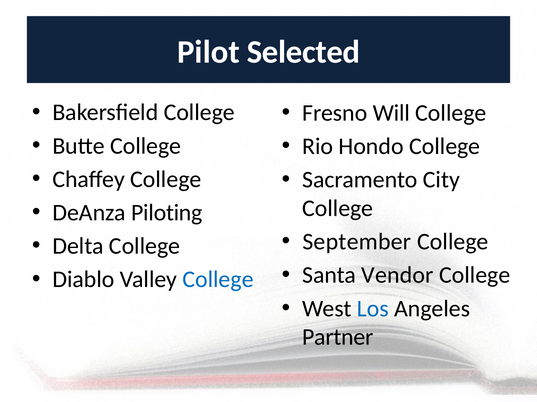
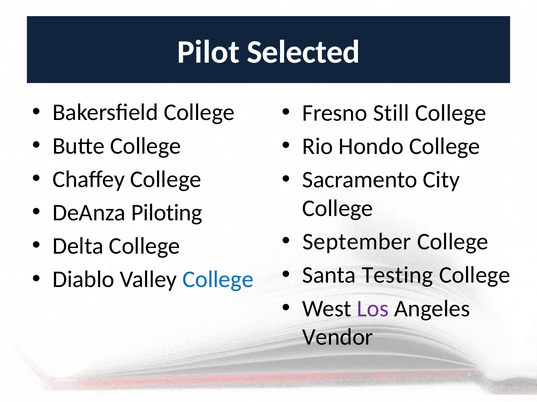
Will: Will -> Still (391, 113)
Vendor: Vendor -> Testing (397, 276)
Los colour: blue -> purple (373, 309)
Partner: Partner -> Vendor (338, 338)
